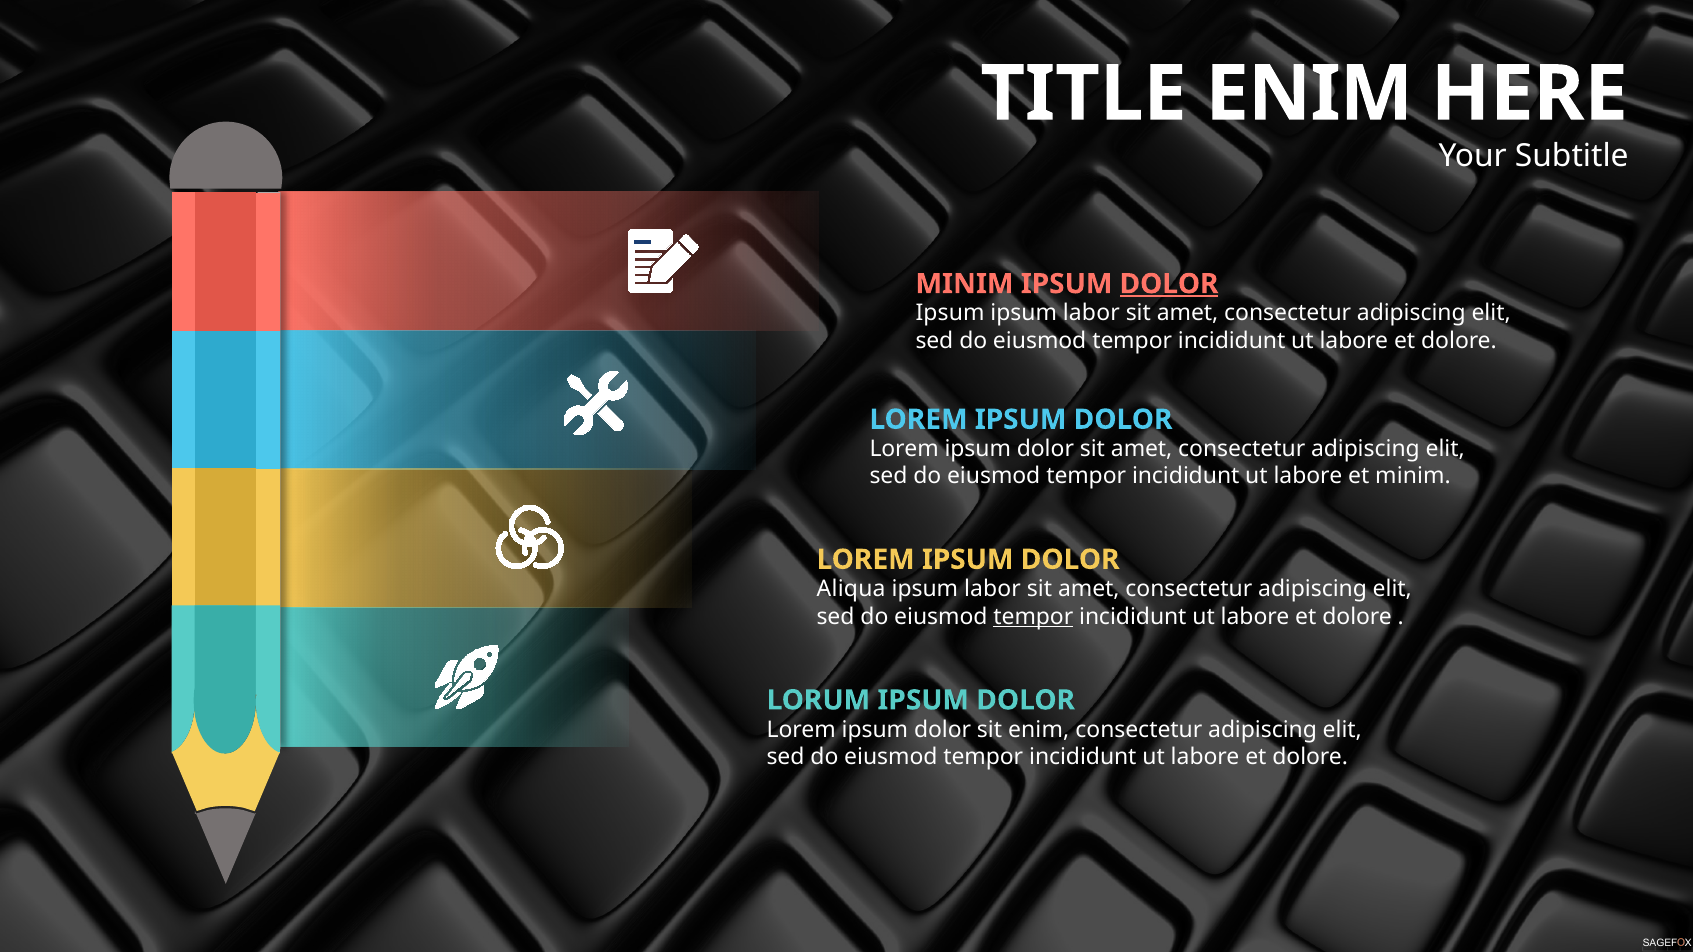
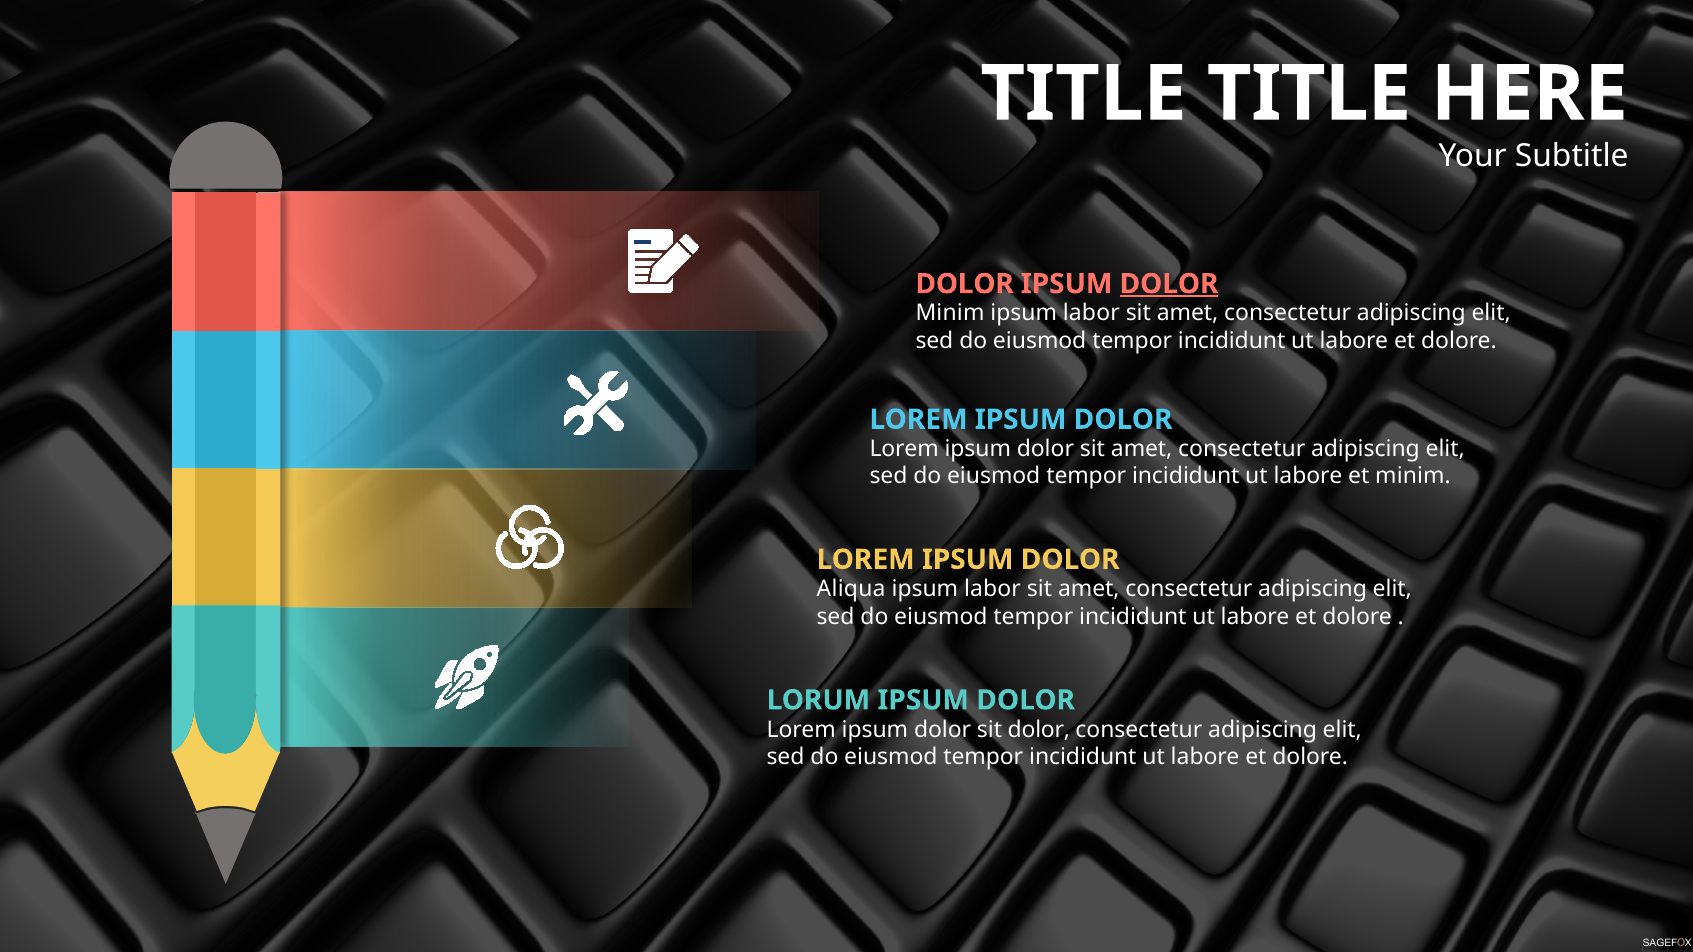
TITLE ENIM: ENIM -> TITLE (1309, 94)
MINIM: MINIM -> DOLOR (965, 284)
Ipsum: Ipsum -> Minim (950, 313)
tempor underline: present -> none (1033, 617)
sit enim: enim -> dolor (1039, 730)
